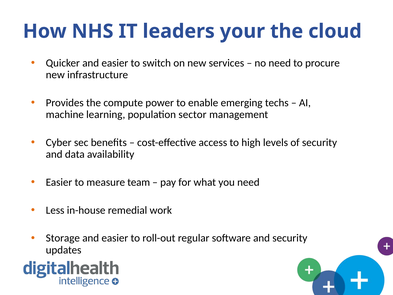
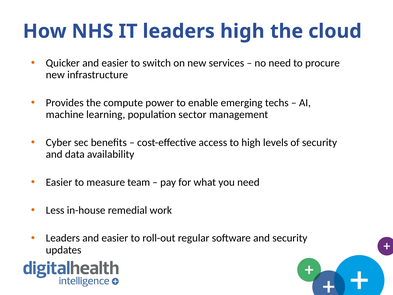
leaders your: your -> high (242, 31)
Storage: Storage -> Leaders (63, 238)
